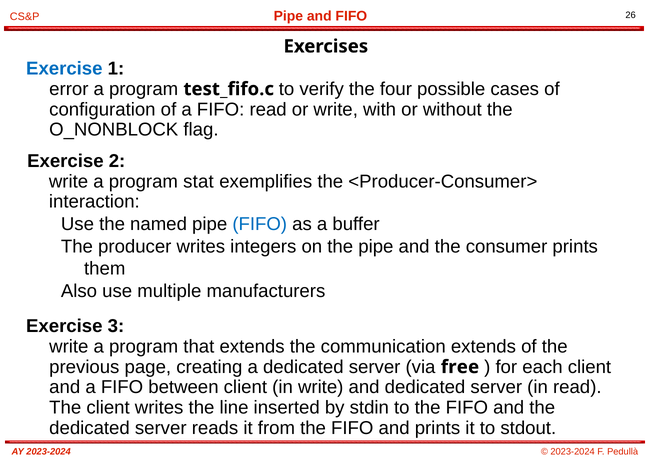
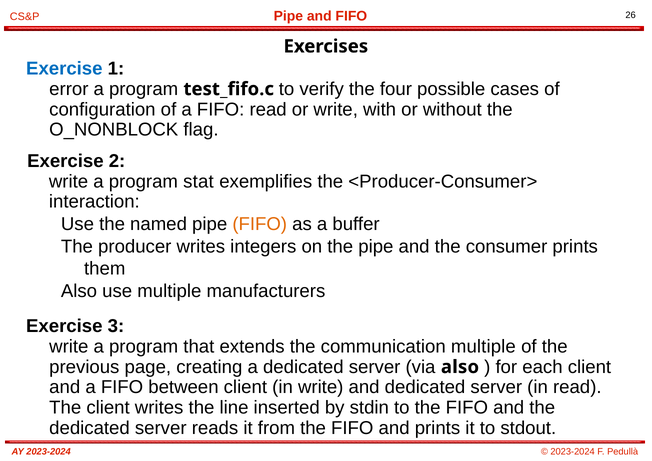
FIFO colour: blue -> orange (260, 224)
communication extends: extends -> multiple (483, 347)
via free: free -> also (460, 367)
